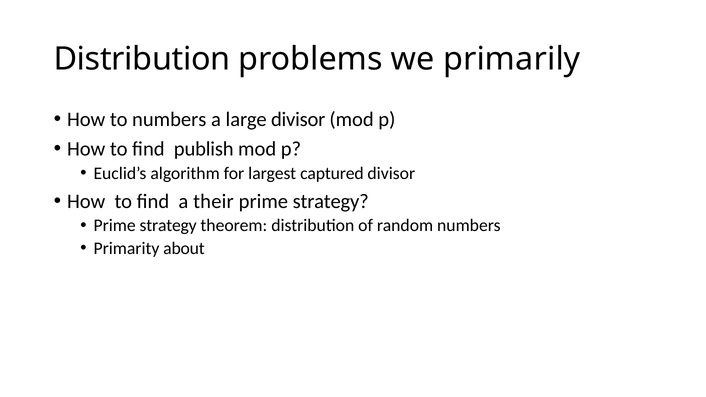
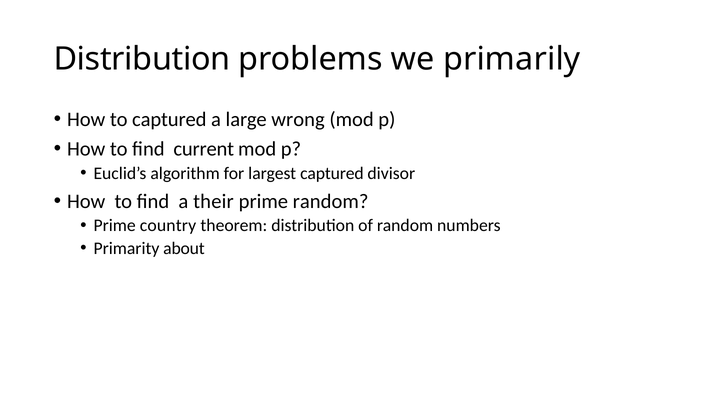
to numbers: numbers -> captured (169, 119)
large divisor: divisor -> wrong (298, 119)
publish: publish -> current (204, 149)
strategy: strategy -> random (331, 201)
strategy: strategy -> country (168, 226)
